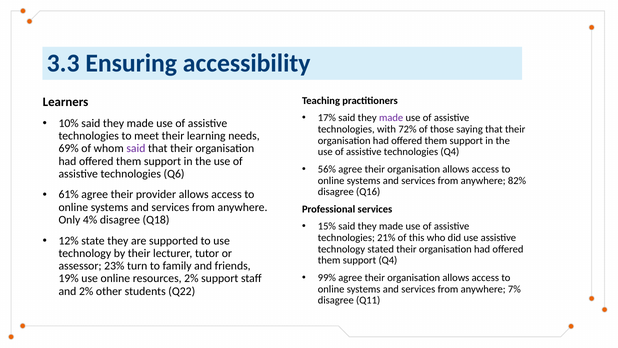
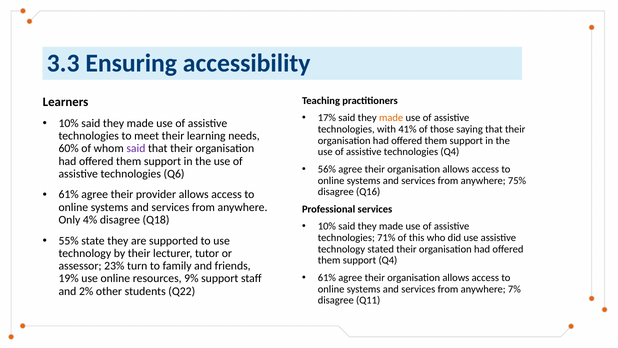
made colour: purple -> orange (391, 118)
72%: 72% -> 41% (407, 129)
69%: 69% -> 60% (69, 148)
82%: 82% -> 75% (517, 180)
15%: 15% -> 10% (327, 226)
21%: 21% -> 71% (386, 238)
12%: 12% -> 55% (69, 240)
99%: 99% -> 61% (327, 277)
resources 2%: 2% -> 9% (191, 278)
